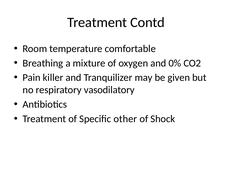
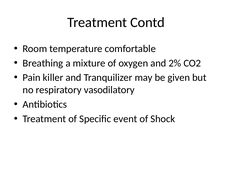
0%: 0% -> 2% (175, 63)
other: other -> event (125, 119)
